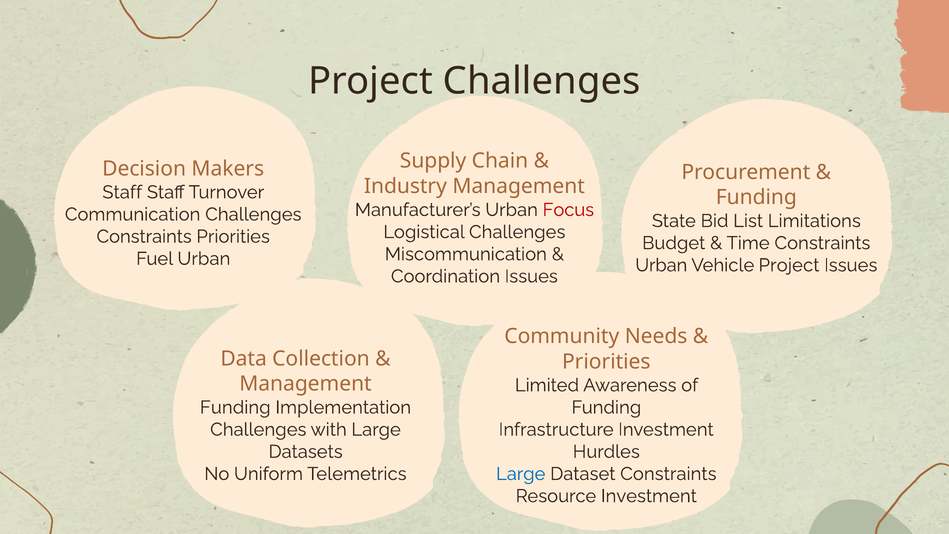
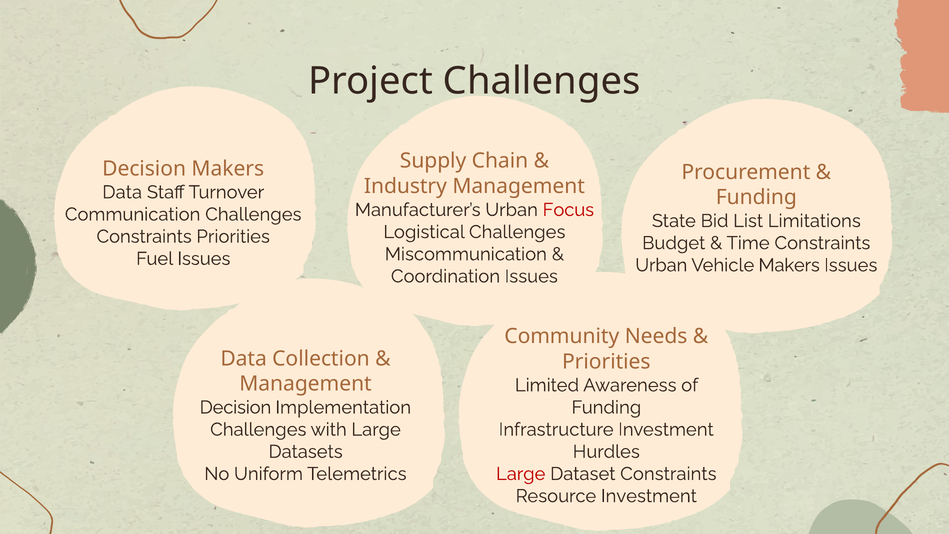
Staff: Staff -> Data (122, 192)
Fuel Urban: Urban -> Issues (204, 259)
Vehicle Project: Project -> Makers (789, 265)
Funding: Funding -> Decision (235, 407)
Large colour: blue -> red (521, 474)
